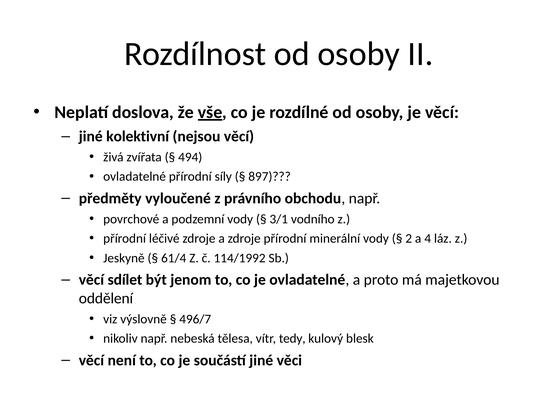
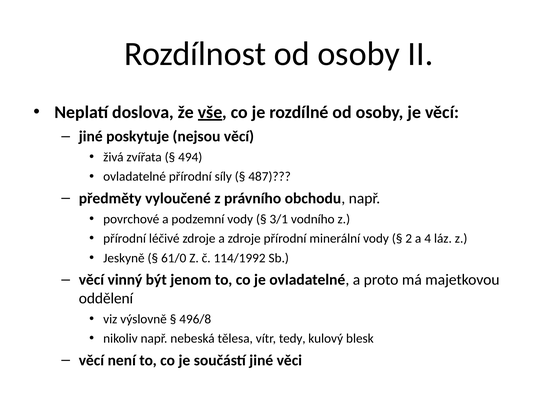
kolektivní: kolektivní -> poskytuje (138, 137)
897: 897 -> 487 (270, 177)
61/4: 61/4 -> 61/0 (174, 258)
sdílet: sdílet -> vinný (125, 280)
496/7: 496/7 -> 496/8 (195, 319)
